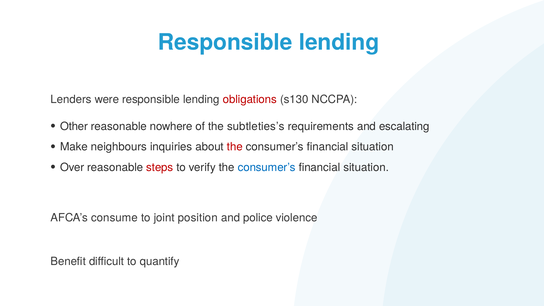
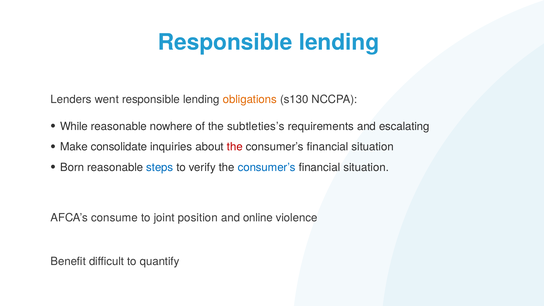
were: were -> went (107, 99)
obligations colour: red -> orange (250, 99)
Other: Other -> While (74, 127)
neighbours: neighbours -> consolidate (119, 147)
Over: Over -> Born (72, 167)
steps colour: red -> blue (160, 167)
police: police -> online (258, 218)
